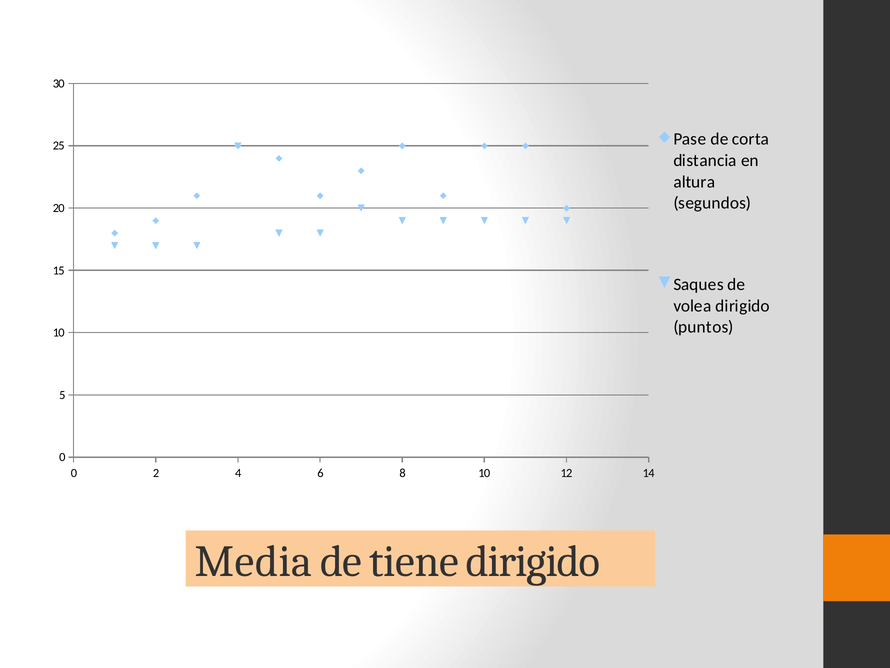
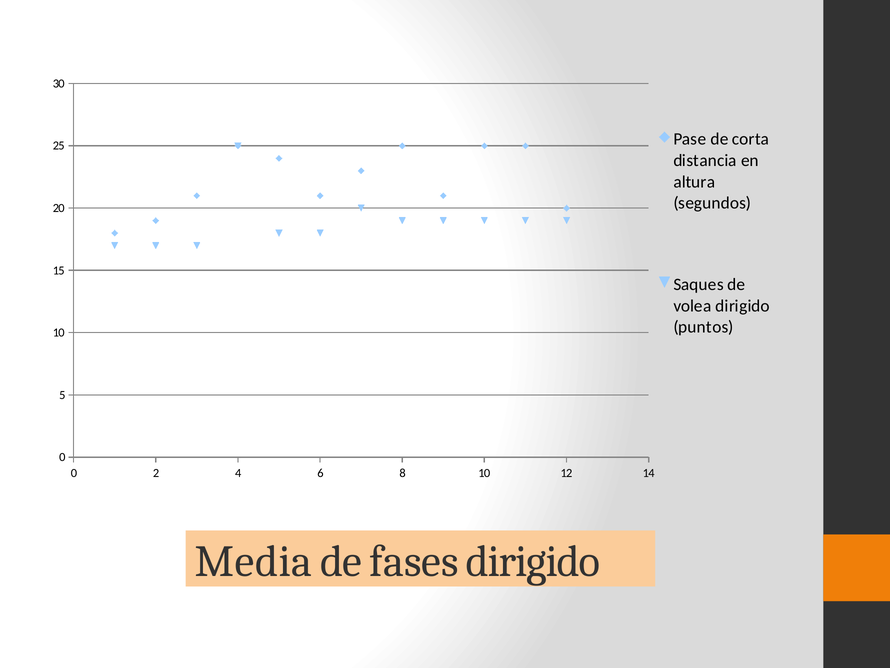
tiene: tiene -> fases (414, 561)
